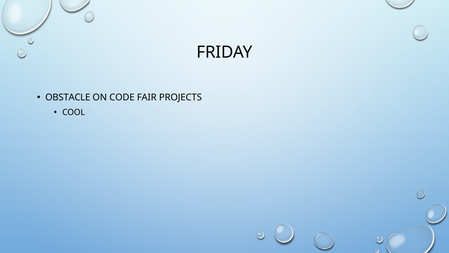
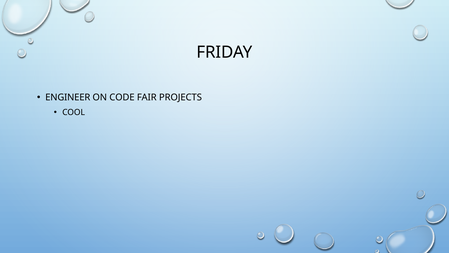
OBSTACLE: OBSTACLE -> ENGINEER (68, 97)
